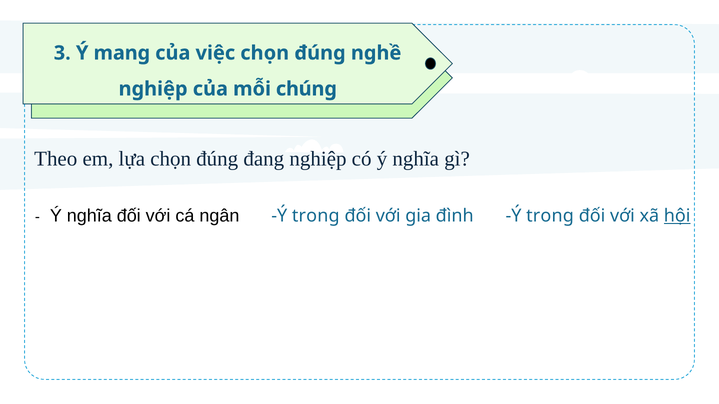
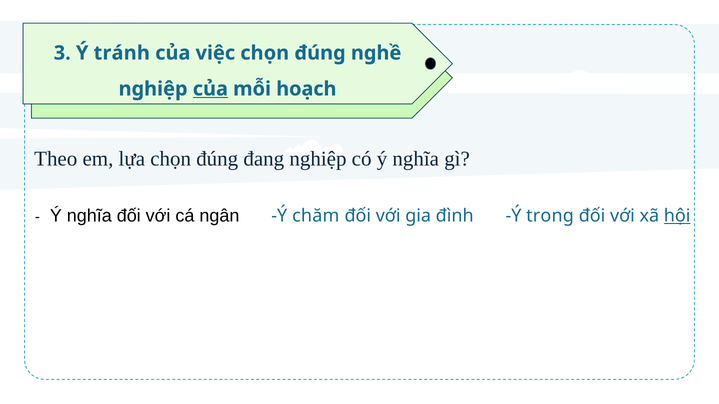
mang: mang -> tránh (122, 53)
của underline: none -> present (210, 89)
chúng: chúng -> hoạch (306, 89)
trong: trong -> chăm (316, 216)
